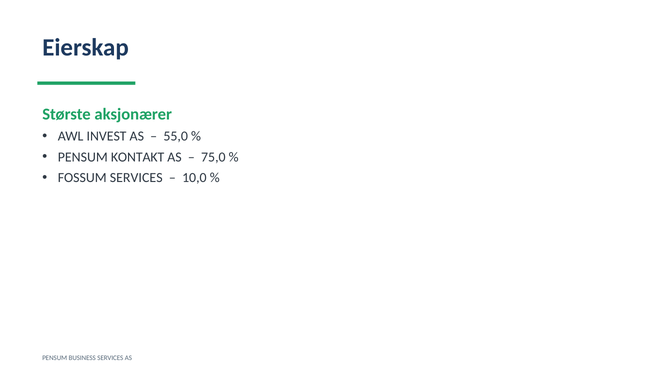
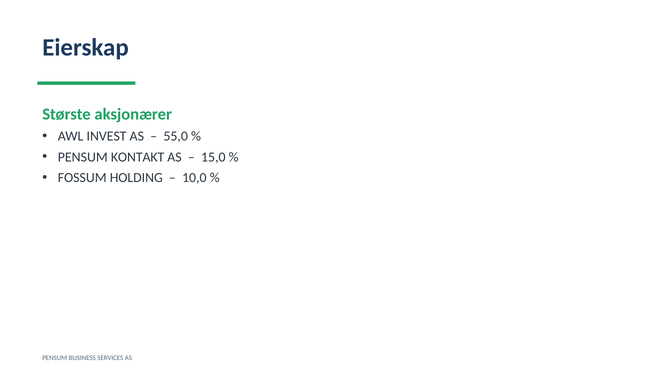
75,0: 75,0 -> 15,0 (213, 157)
FOSSUM SERVICES: SERVICES -> HOLDING (136, 178)
